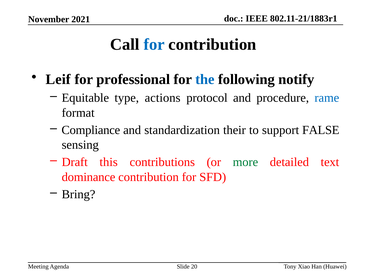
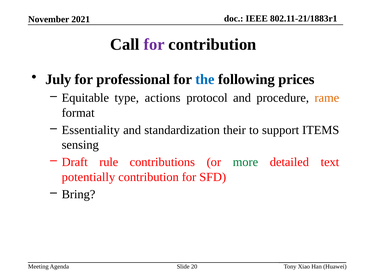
for colour: blue -> purple (154, 44)
Leif: Leif -> July (58, 80)
notify: notify -> prices (296, 80)
rame colour: blue -> orange (327, 98)
Compliance: Compliance -> Essentiality (91, 130)
FALSE: FALSE -> ITEMS (321, 130)
this: this -> rule (109, 162)
dominance: dominance -> potentially (88, 177)
